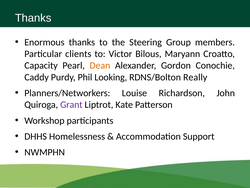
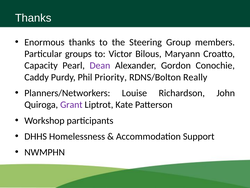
clients: clients -> groups (78, 54)
Dean colour: orange -> purple (100, 65)
Looking: Looking -> Priority (111, 77)
